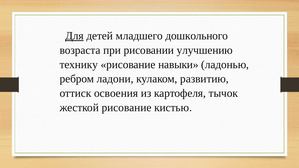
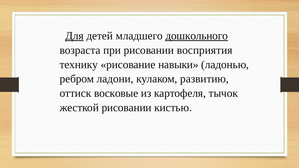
дошкольного underline: none -> present (197, 36)
улучшению: улучшению -> восприятия (205, 50)
освоения: освоения -> восковые (116, 93)
жесткой рисование: рисование -> рисовании (127, 108)
